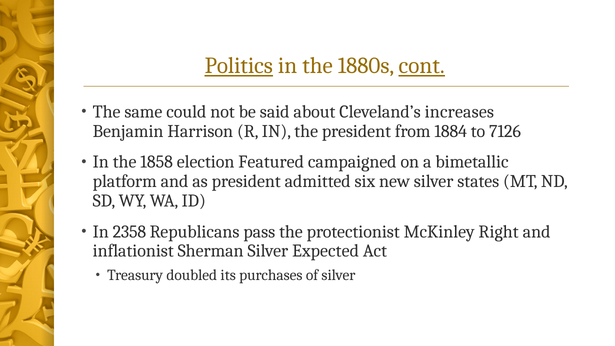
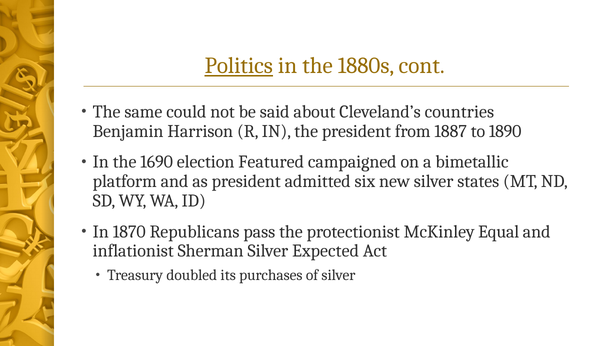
cont underline: present -> none (422, 66)
increases: increases -> countries (459, 112)
1884: 1884 -> 1887 (451, 131)
7126: 7126 -> 1890 (505, 131)
1858: 1858 -> 1690 (157, 162)
2358: 2358 -> 1870 (129, 232)
Right: Right -> Equal (499, 232)
